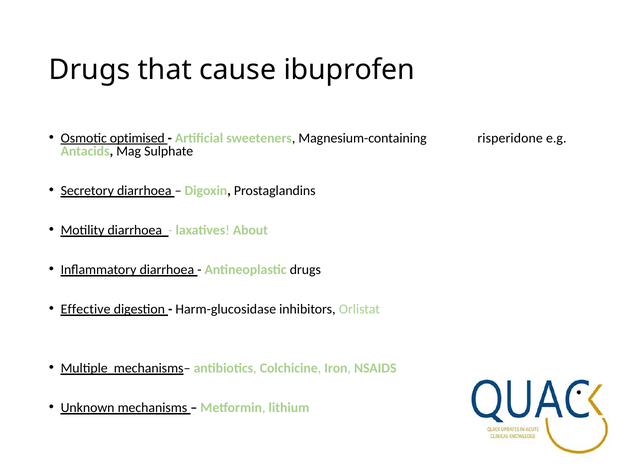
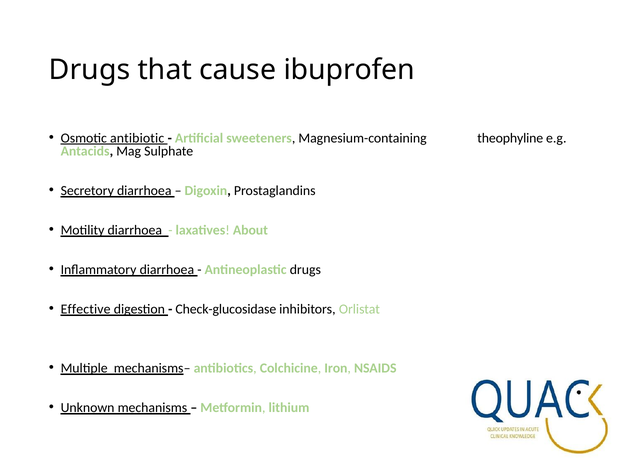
optimised: optimised -> antibiotic (137, 138)
risperidone: risperidone -> theophyline (510, 138)
Harm-glucosidase: Harm-glucosidase -> Check-glucosidase (226, 309)
